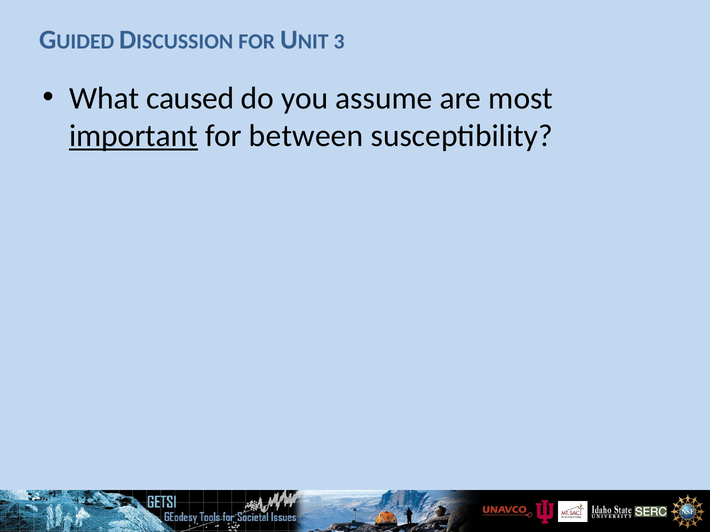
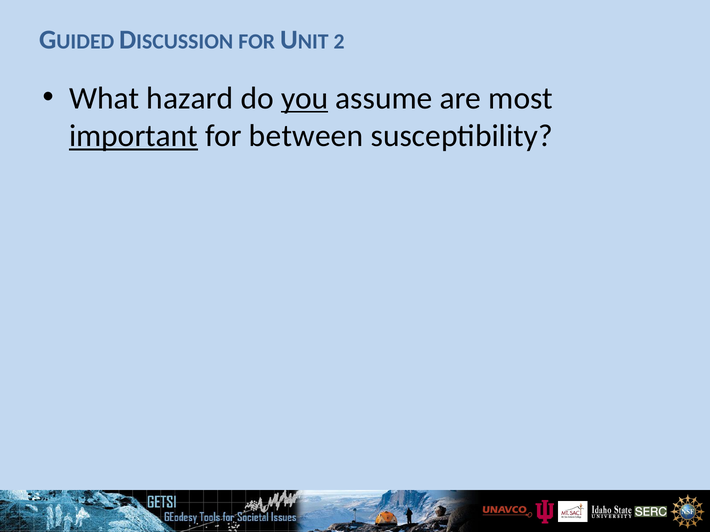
3: 3 -> 2 (339, 42)
caused: caused -> hazard (190, 98)
you underline: none -> present (305, 98)
